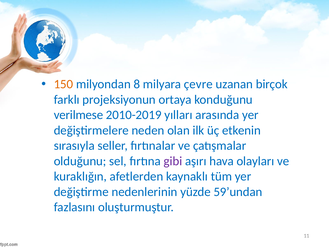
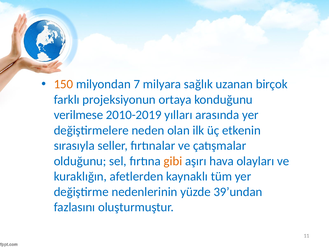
8: 8 -> 7 (137, 84)
çevre: çevre -> sağlık (198, 84)
gibi colour: purple -> orange (173, 161)
59’undan: 59’undan -> 39’undan (238, 192)
